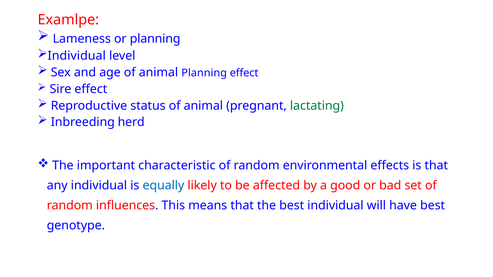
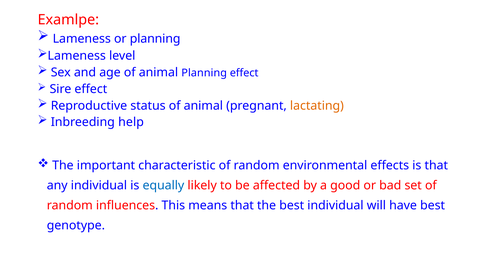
Individual: Individual -> Lameness (77, 56)
lactating colour: green -> orange (317, 106)
herd: herd -> help (131, 122)
